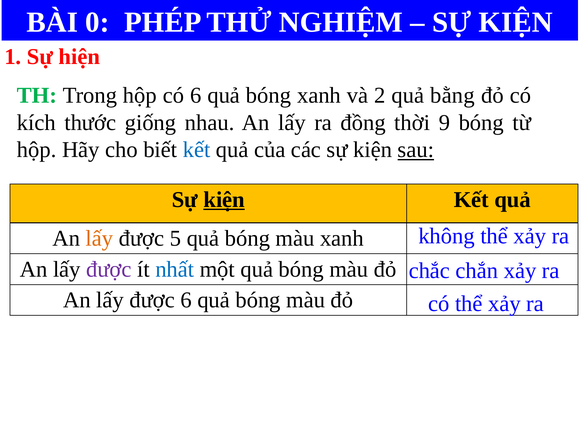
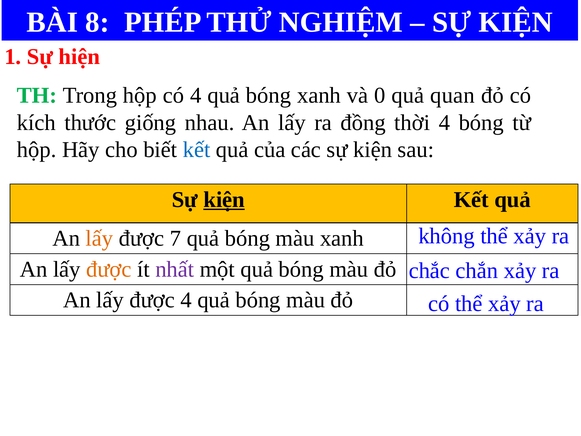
0: 0 -> 8 (97, 22)
có 6: 6 -> 4 (196, 95)
2: 2 -> 0 (380, 95)
bằng: bằng -> quan (452, 95)
thời 9: 9 -> 4 (444, 123)
sau underline: present -> none (416, 150)
5: 5 -> 7 (175, 238)
được colour: purple -> orange (109, 269)
nhất colour: blue -> purple (175, 269)
được 6: 6 -> 4 (186, 300)
